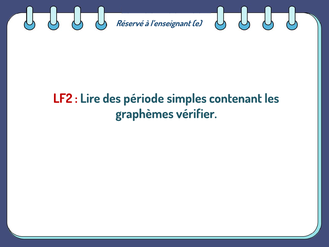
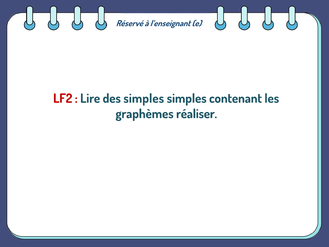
des période: période -> simples (144, 98)
vérifier: vérifier -> réaliser (197, 114)
